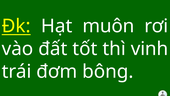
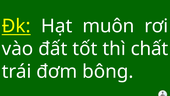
vinh: vinh -> chất (150, 49)
